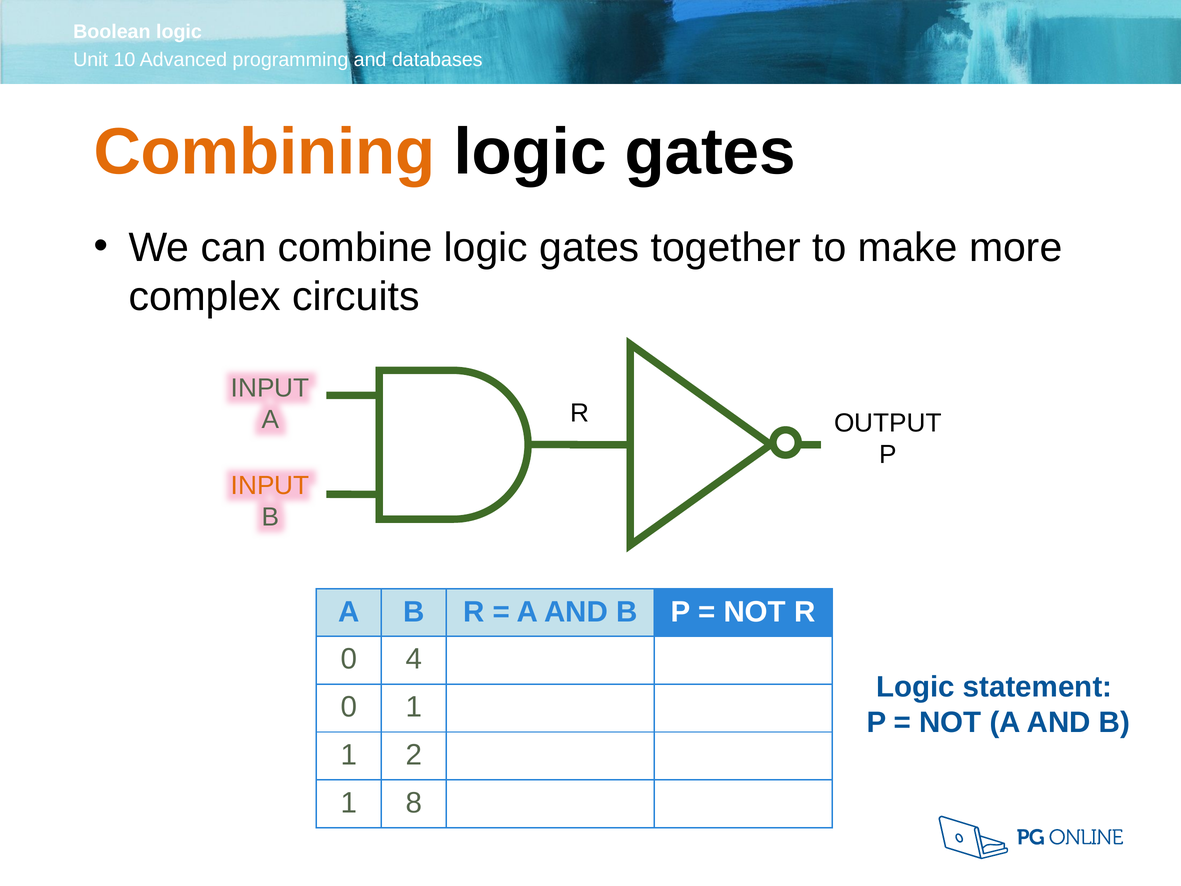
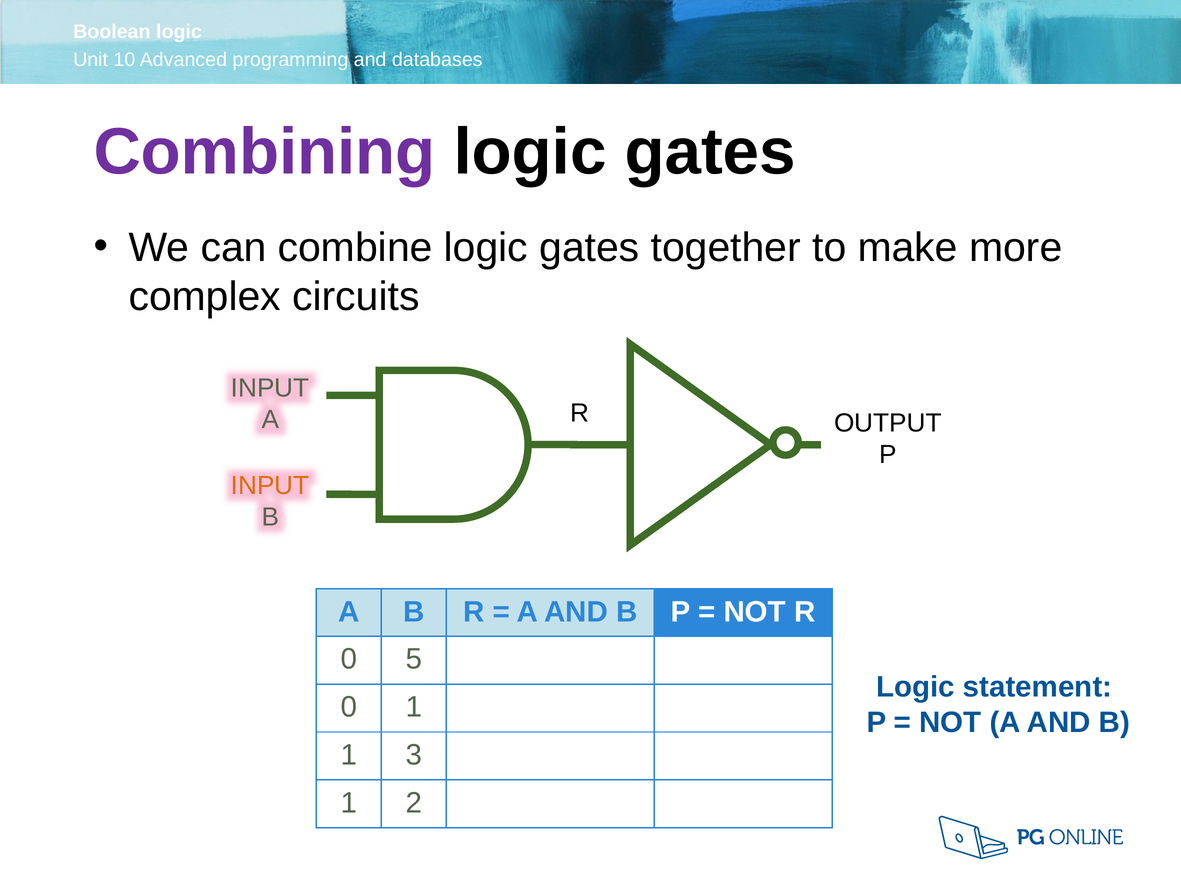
Combining colour: orange -> purple (265, 152)
4: 4 -> 5 (414, 659)
2: 2 -> 3 (414, 755)
8: 8 -> 2 (414, 803)
